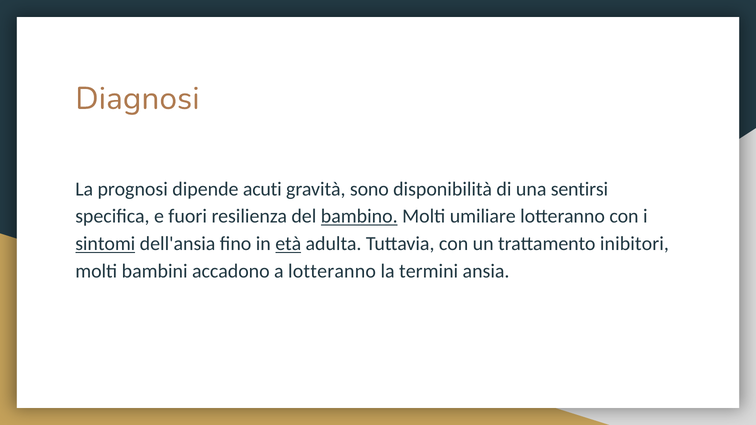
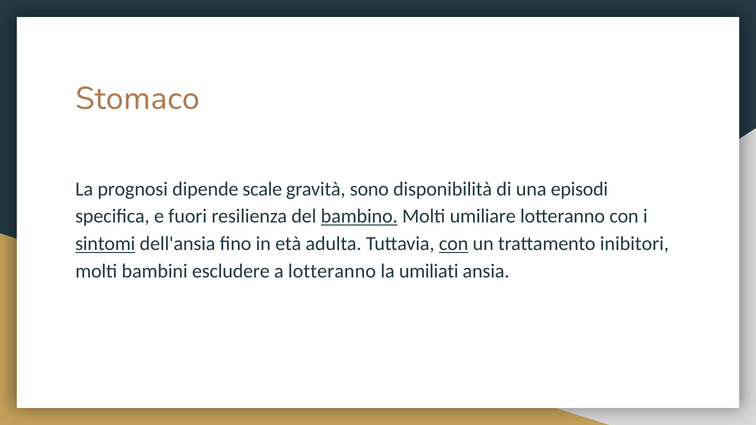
Diagnosi: Diagnosi -> Stomaco (137, 99)
acuti: acuti -> scale (262, 189)
sentirsi: sentirsi -> episodi (579, 189)
età underline: present -> none (288, 244)
con underline: none -> present (454, 244)
accadono: accadono -> escludere (231, 271)
termini: termini -> umiliati (429, 271)
